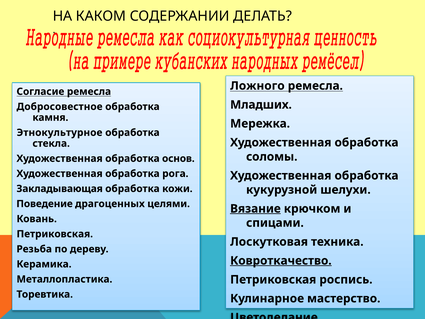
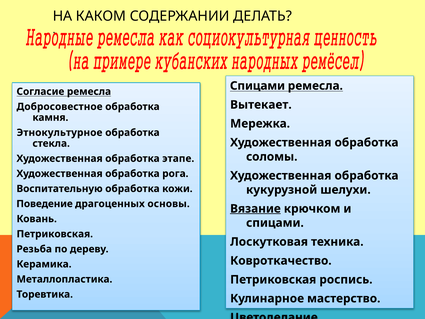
Ложного: Ложного -> Спицами (257, 86)
Младших: Младших -> Вытекает (261, 105)
основ: основ -> этапе (178, 158)
Закладывающая: Закладывающая -> Воспитательную (60, 189)
целями: целями -> основы (169, 204)
Ковроткачество underline: present -> none (281, 260)
